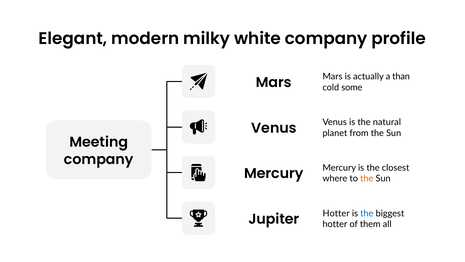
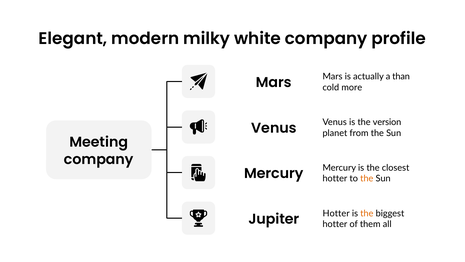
some: some -> more (352, 87)
natural: natural -> version (387, 122)
where: where -> hotter (335, 178)
the colour: blue -> orange (367, 213)
